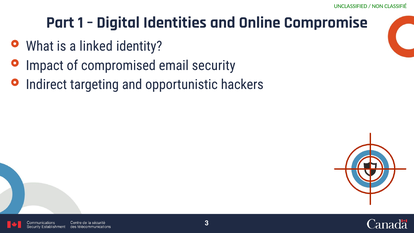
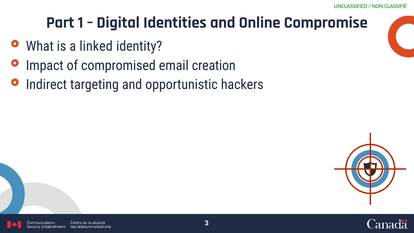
security: security -> creation (214, 65)
